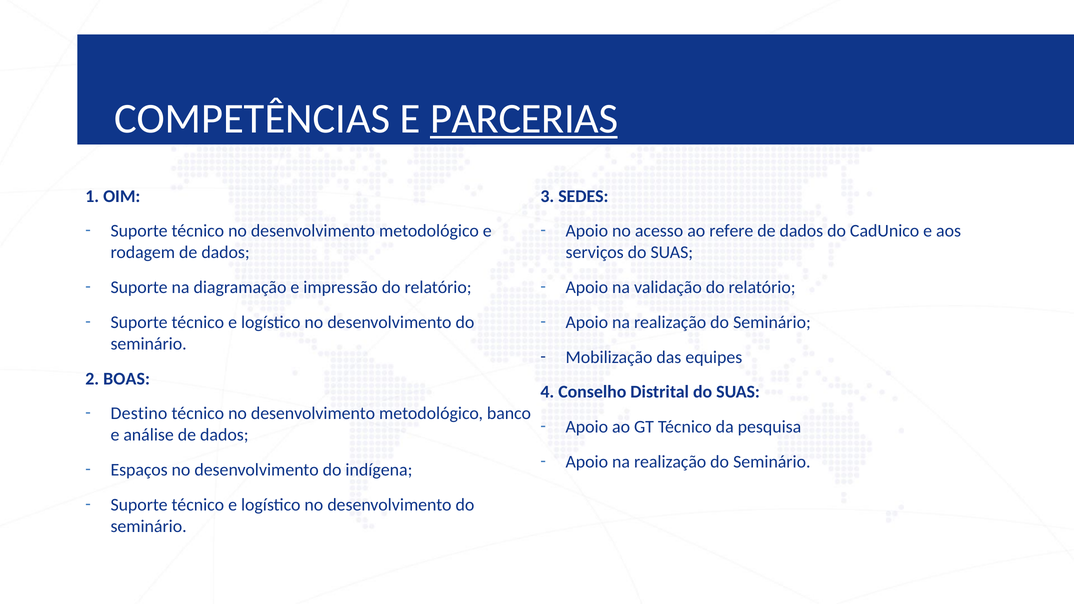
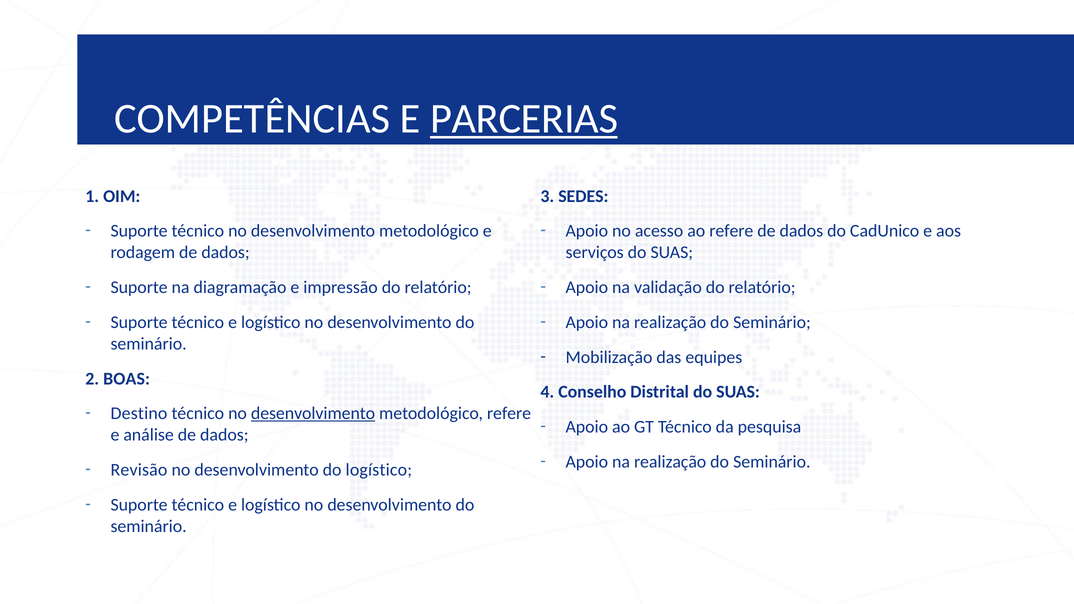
desenvolvimento underline: none -> present (313, 414)
metodológico banco: banco -> refere (509, 414)
Espaços: Espaços -> Revisão (139, 470)
do indígena: indígena -> logístico (379, 470)
